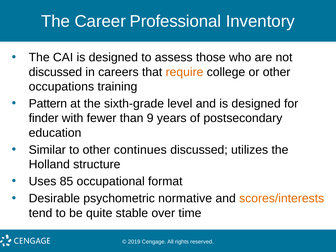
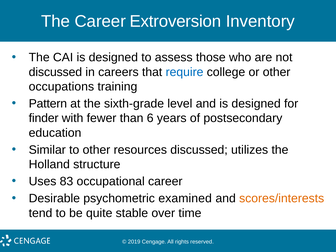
Professional: Professional -> Extroversion (175, 21)
require colour: orange -> blue (185, 72)
9: 9 -> 6 (150, 118)
continues: continues -> resources (140, 150)
85: 85 -> 83 (66, 181)
occupational format: format -> career (165, 181)
normative: normative -> examined (185, 198)
